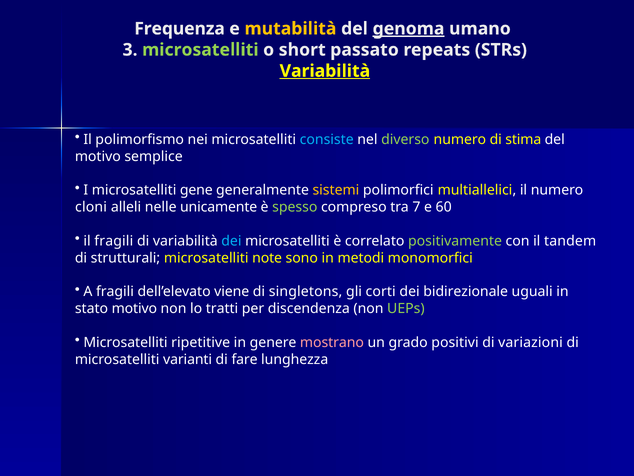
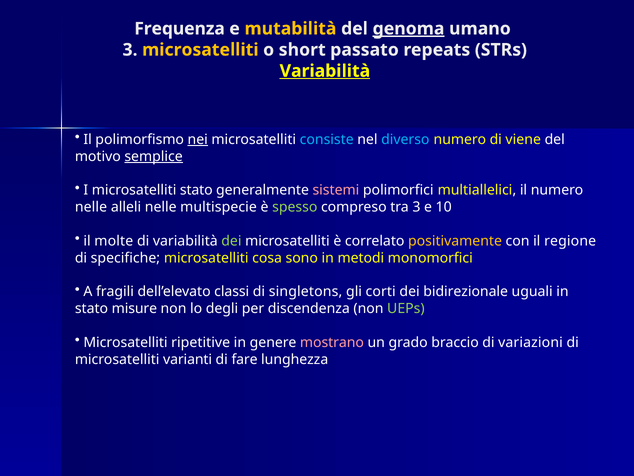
microsatelliti colour: light green -> yellow (200, 50)
nei underline: none -> present (198, 139)
diverso colour: light green -> light blue (405, 139)
stima: stima -> viene (523, 139)
semplice underline: none -> present (154, 156)
microsatelliti gene: gene -> stato (196, 190)
sistemi colour: yellow -> pink (336, 190)
cloni: cloni -> nelle (91, 207)
unicamente: unicamente -> multispecie (219, 207)
tra 7: 7 -> 3 (416, 207)
60: 60 -> 10 (444, 207)
il fragili: fragili -> molte (114, 241)
dei colour: light blue -> light green (231, 241)
positivamente colour: light green -> yellow (455, 241)
tandem: tandem -> regione (570, 241)
strutturali: strutturali -> specifiche (125, 258)
note: note -> cosa (267, 258)
viene: viene -> classi (232, 291)
stato motivo: motivo -> misure (134, 308)
tratti: tratti -> degli (222, 308)
positivi: positivi -> braccio (455, 342)
